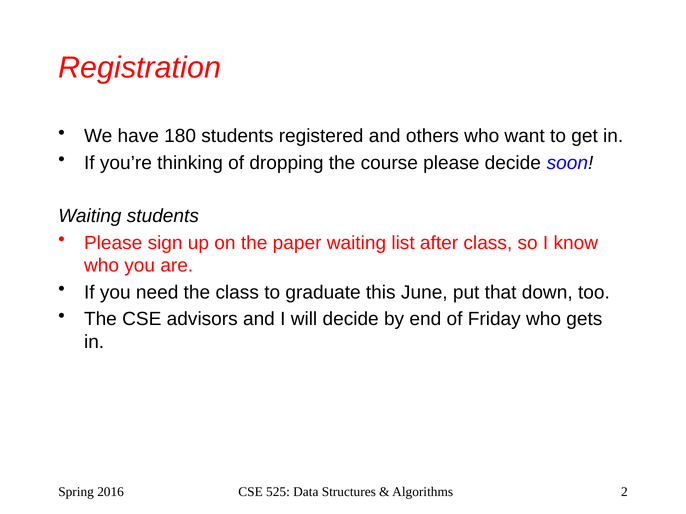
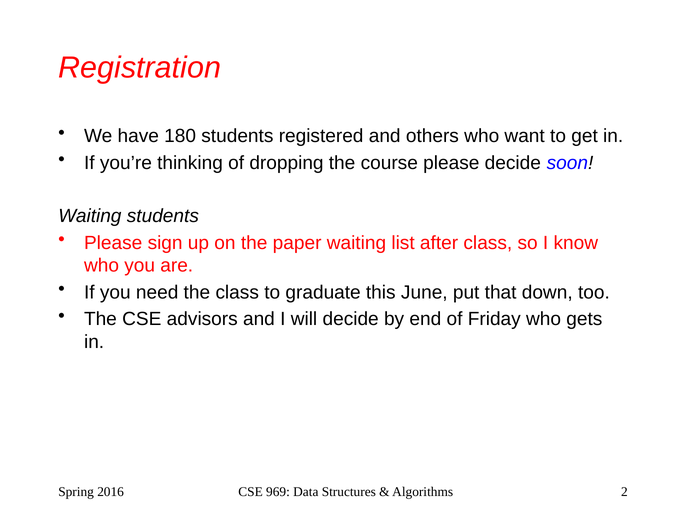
525: 525 -> 969 (278, 493)
